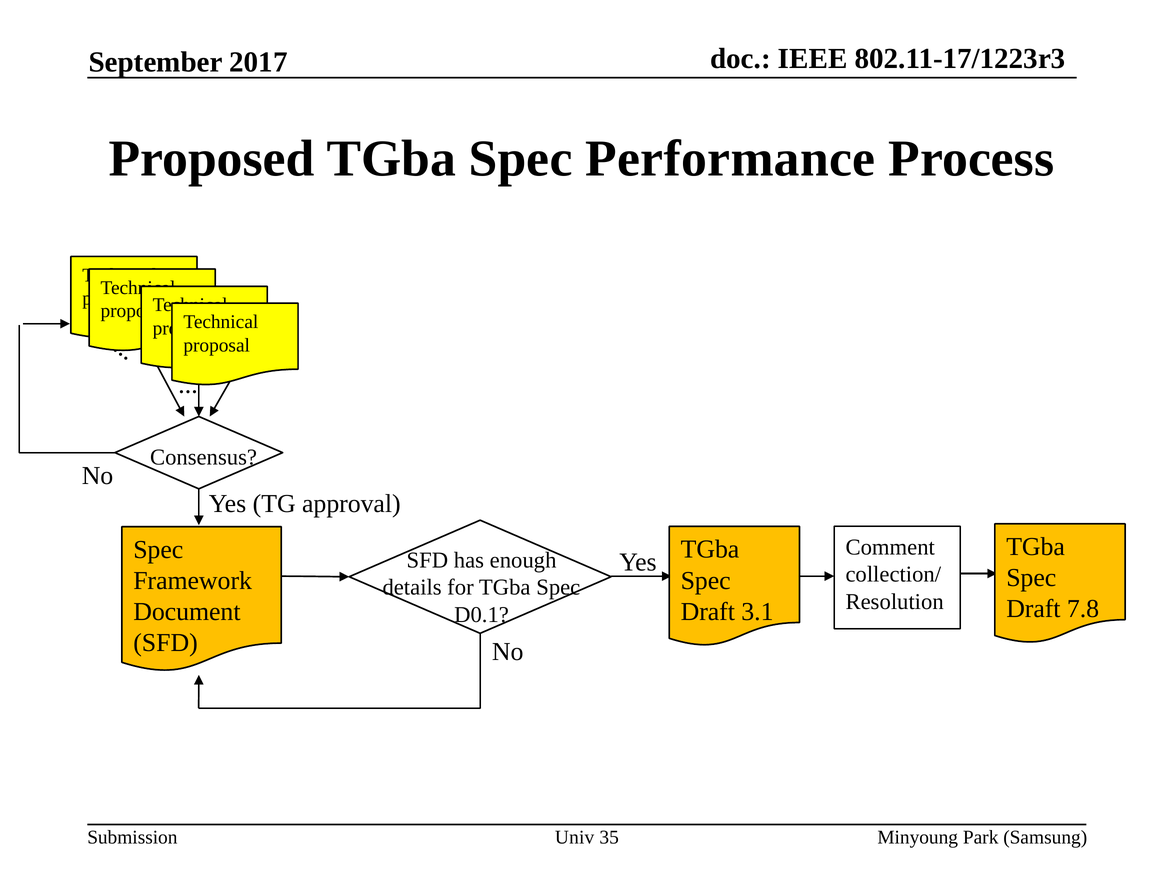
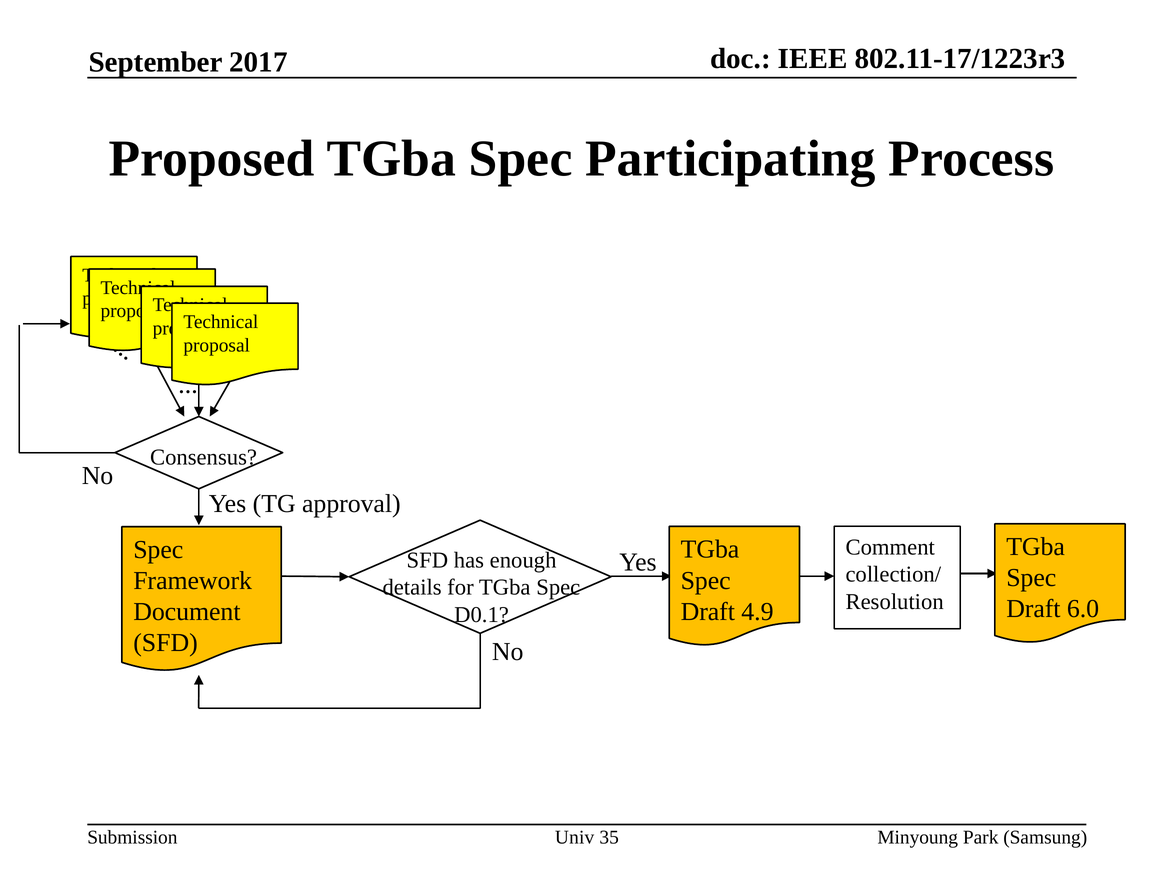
Performance: Performance -> Participating (731, 159)
7.8: 7.8 -> 6.0 (1083, 609)
3.1: 3.1 -> 4.9 (757, 612)
